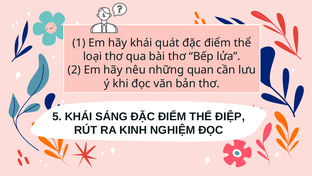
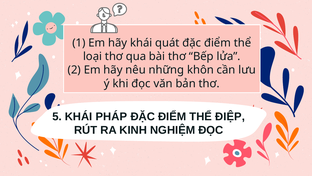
quan: quan -> khôn (200, 70)
SÁNG: SÁNG -> PHÁP (111, 116)
